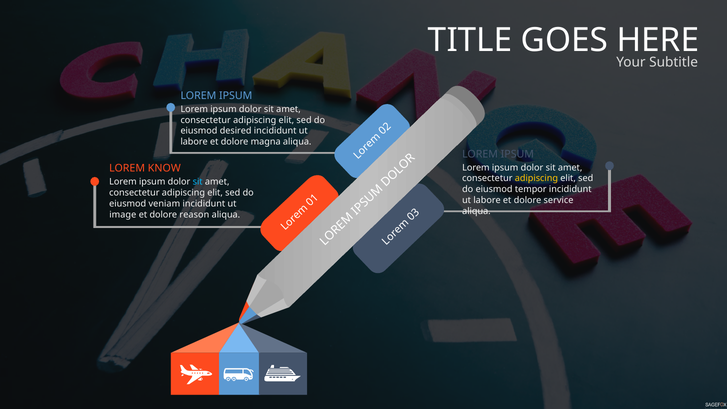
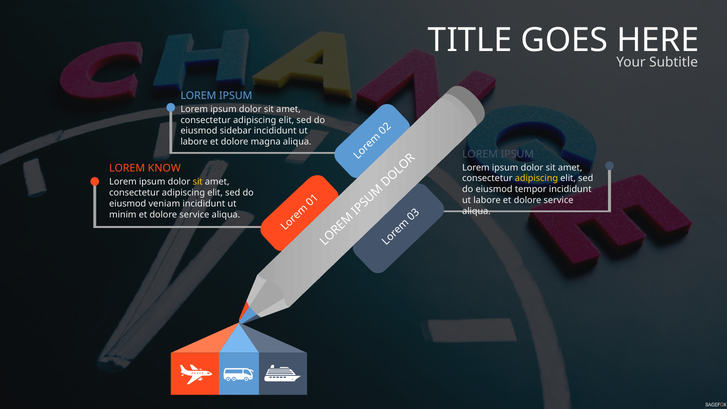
desired: desired -> sidebar (236, 131)
sit colour: light blue -> yellow (198, 182)
image: image -> minim (123, 214)
reason: reason -> service (194, 214)
